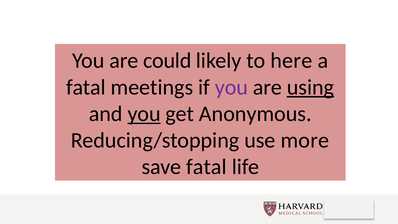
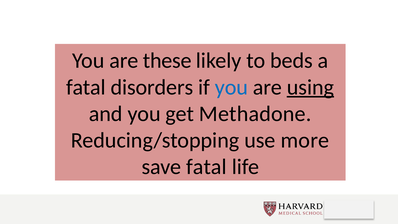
could: could -> these (167, 61)
here: here -> beds (291, 61)
meetings: meetings -> disorders (152, 87)
you colour: purple -> blue (231, 87)
you underline: present -> none (144, 114)
Anonymous: Anonymous -> Methadone (255, 114)
